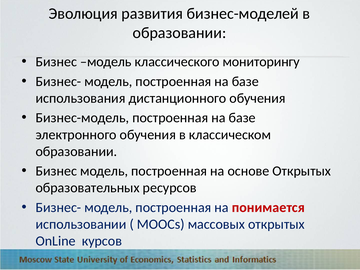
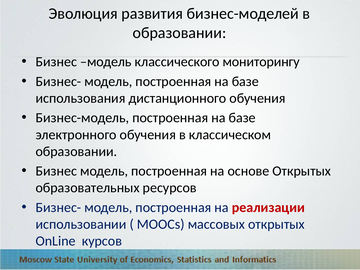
понимается: понимается -> реализации (268, 207)
